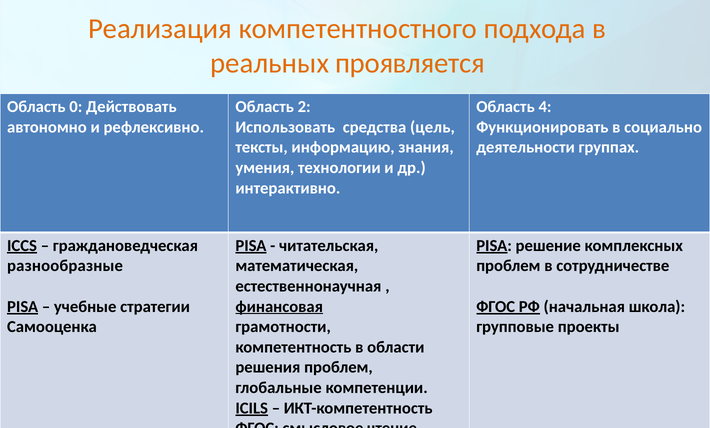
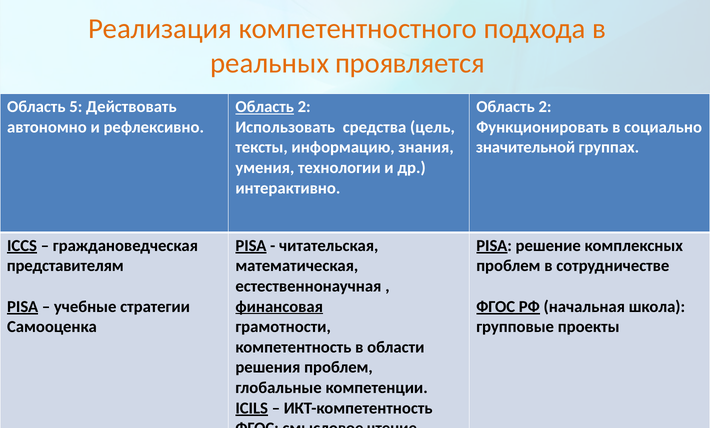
0: 0 -> 5 (76, 107)
Область underline: none -> present (265, 107)
4: 4 -> 2 (545, 107)
деятельности: деятельности -> значительной (526, 147)
разнообразные: разнообразные -> представителям (65, 266)
